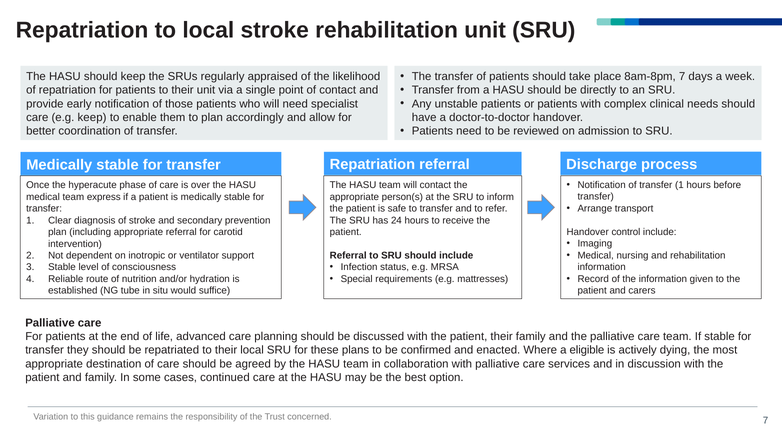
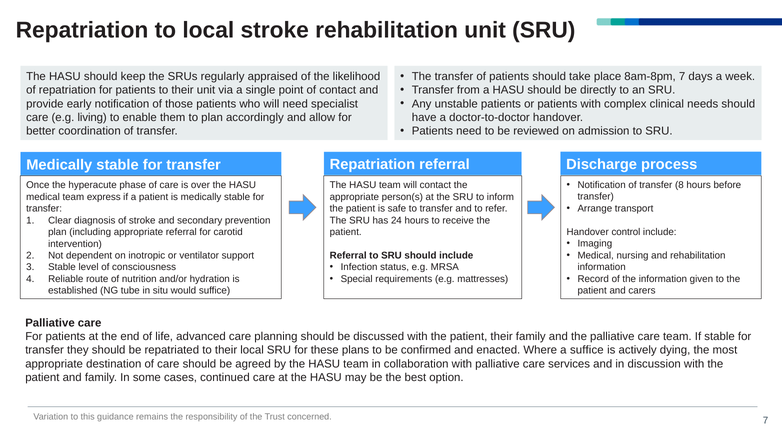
e.g keep: keep -> living (92, 117)
of transfer 1: 1 -> 8 (679, 185)
a eligible: eligible -> suffice (587, 350)
